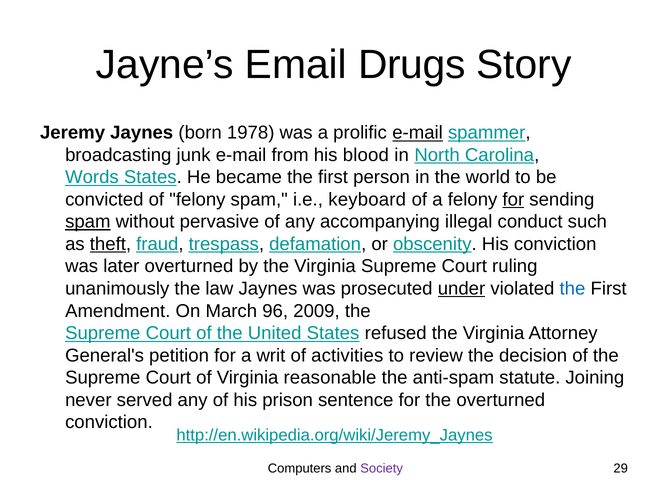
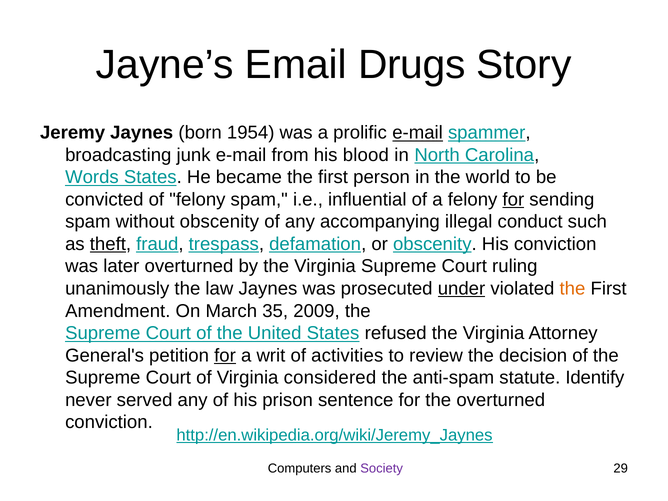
1978: 1978 -> 1954 (251, 133)
keyboard: keyboard -> influential (367, 200)
spam underline: present -> none (88, 222)
without pervasive: pervasive -> obscenity (219, 222)
the colour: blue -> orange (572, 289)
96: 96 -> 35 (275, 311)
for underline: none -> present (225, 355)
reasonable: reasonable -> considered (330, 378)
Joining: Joining -> Identify (595, 378)
